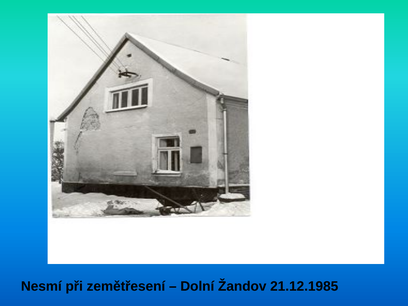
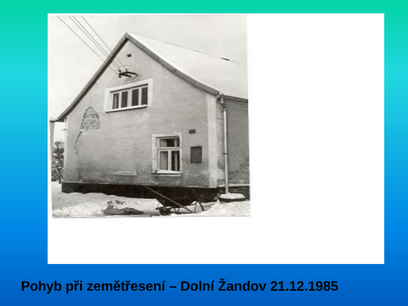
Nesmí: Nesmí -> Pohyb (41, 287)
